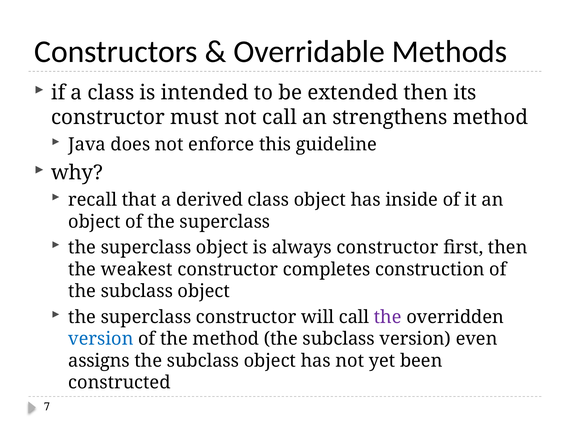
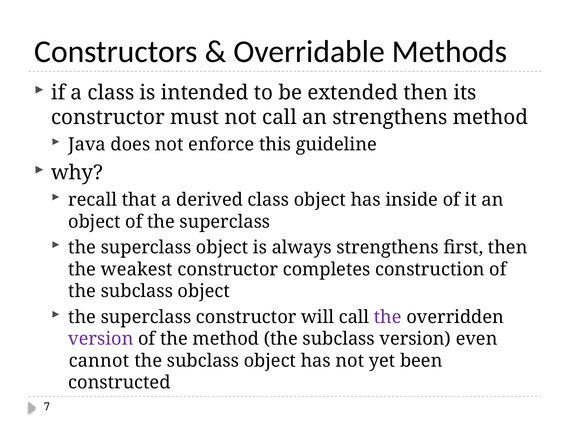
always constructor: constructor -> strengthens (388, 247)
version colour: blue -> purple (101, 339)
assigns: assigns -> cannot (99, 360)
